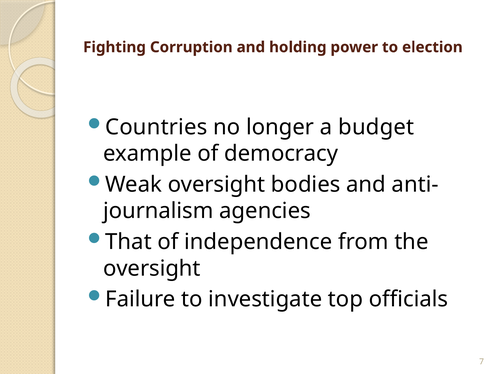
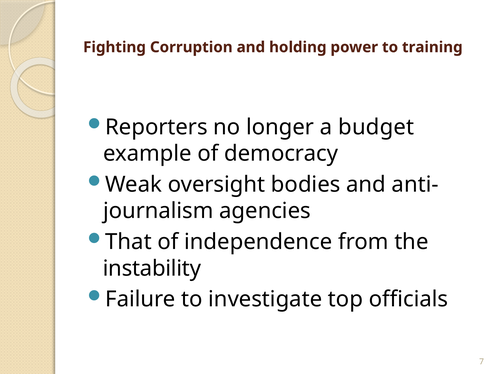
election: election -> training (432, 47)
Countries: Countries -> Reporters (156, 127)
oversight: oversight -> instability (152, 268)
